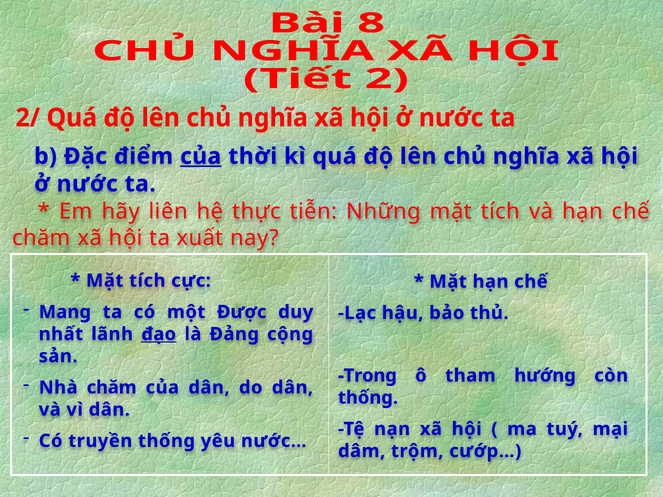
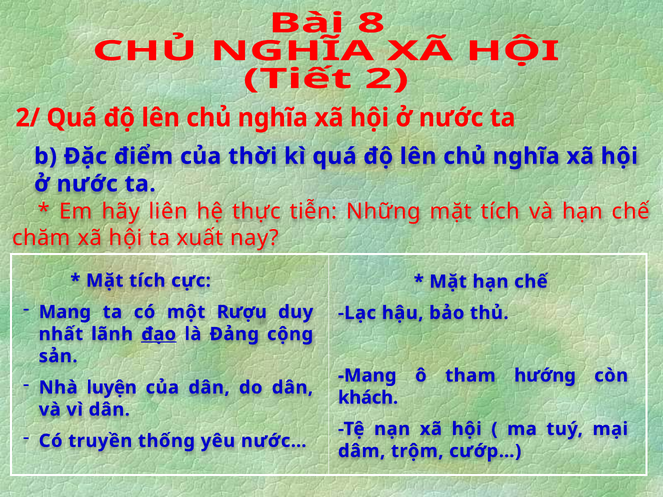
của underline: present -> none (201, 156)
Được: Được -> Rượu (242, 312)
Trong: Trong -> Mang (367, 376)
Nhà chăm: chăm -> luyện (112, 388)
thống: thống -> khách (368, 398)
